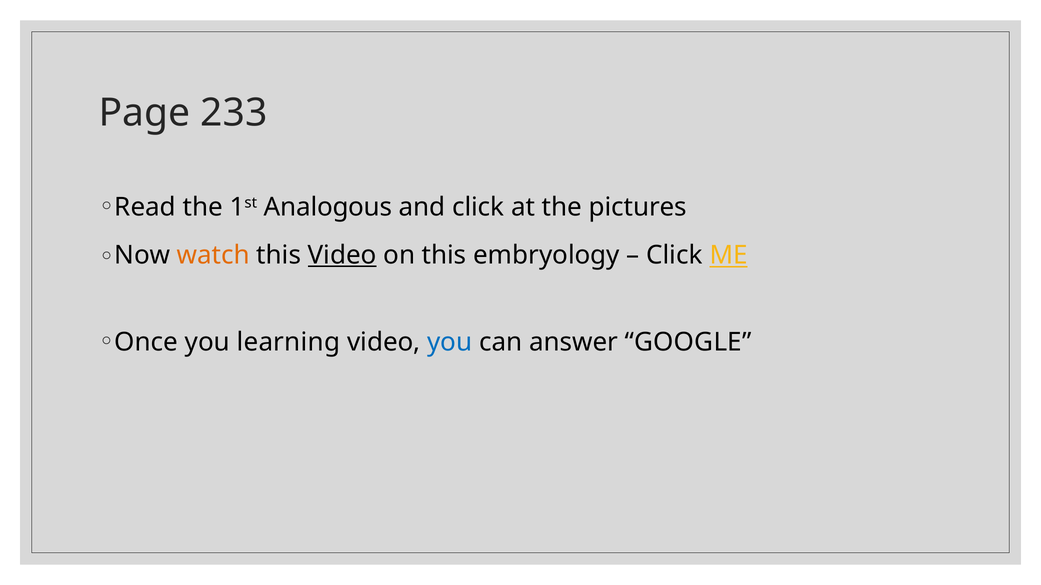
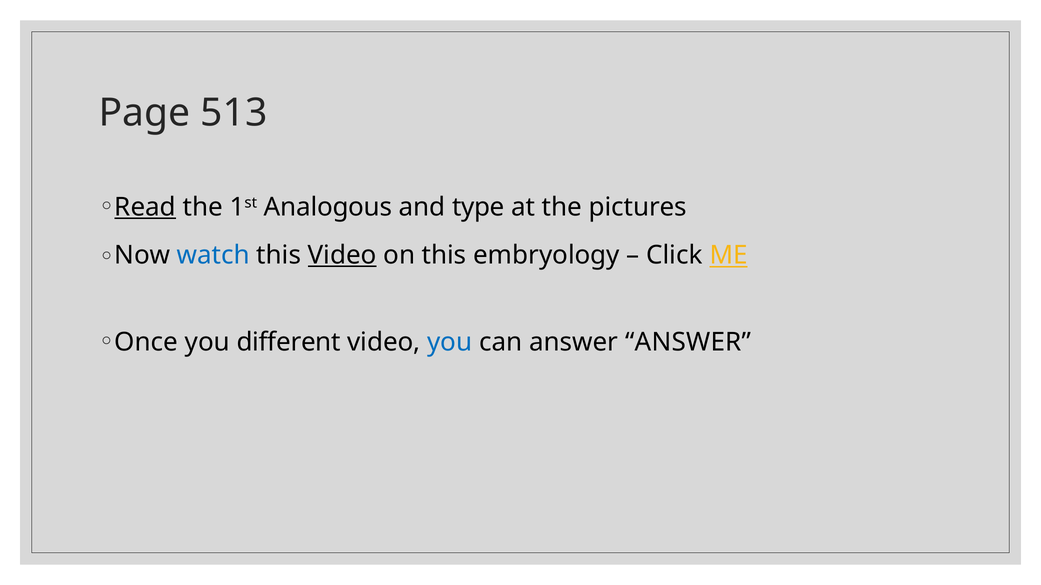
233: 233 -> 513 (234, 113)
Read underline: none -> present (145, 207)
and click: click -> type (478, 207)
watch colour: orange -> blue (213, 255)
learning: learning -> different (289, 342)
answer GOOGLE: GOOGLE -> ANSWER (688, 342)
